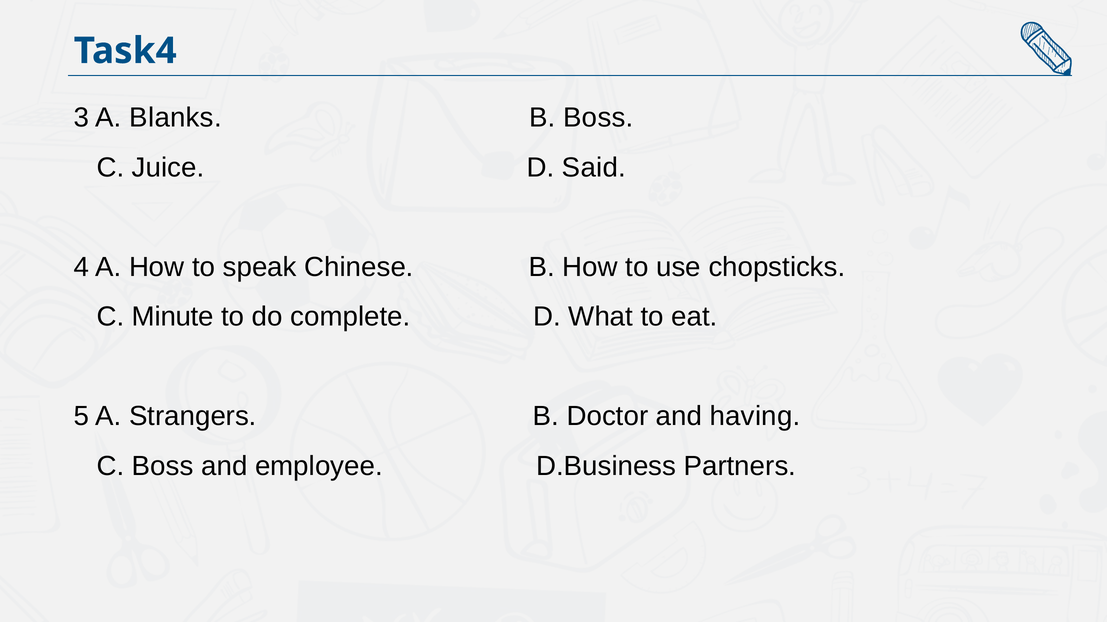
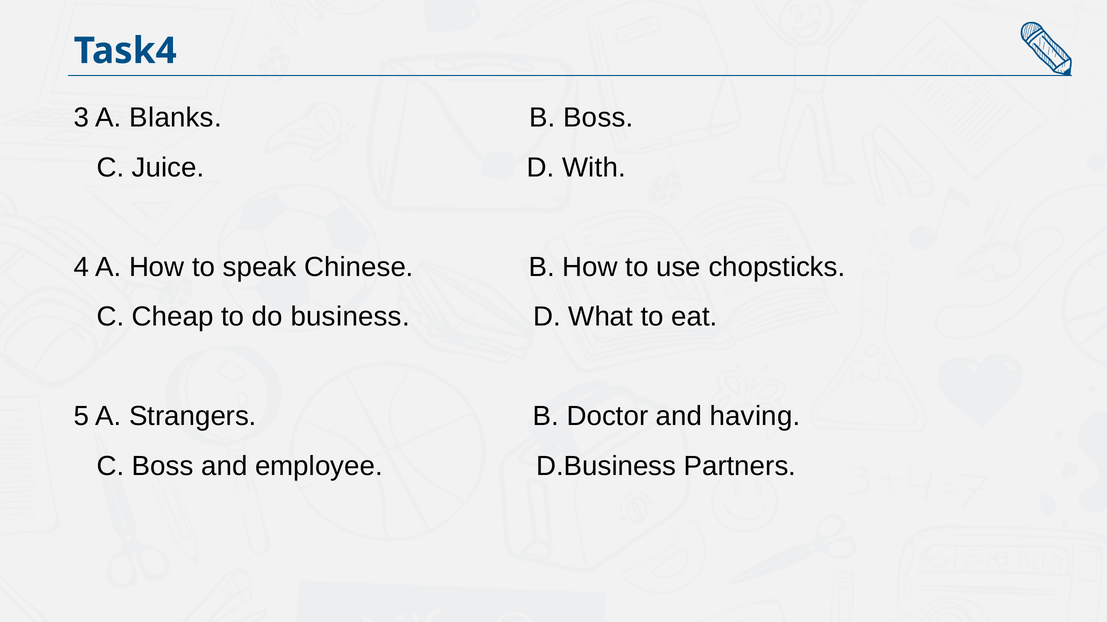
Said: Said -> With (594, 168)
Minute: Minute -> Cheap (173, 317)
complete: complete -> business (350, 317)
